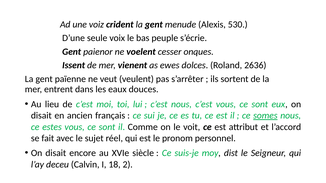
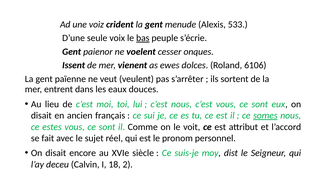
530: 530 -> 533 (238, 24)
bas underline: none -> present (143, 38)
2636: 2636 -> 6106 (255, 65)
